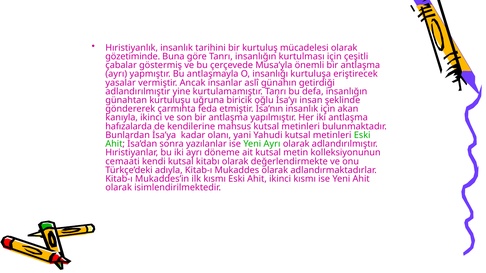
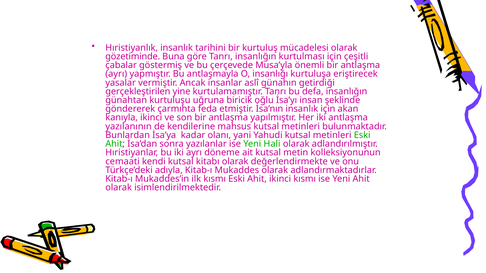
adlandırılmıştır: adlandırılmıştır -> gerçekleştirilen (138, 92)
hafızalarda: hafızalarda -> yazılanının (129, 127)
Yeni Ayrı: Ayrı -> Hali (272, 144)
